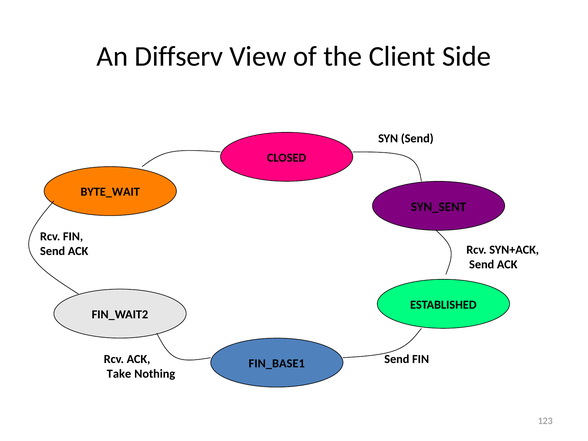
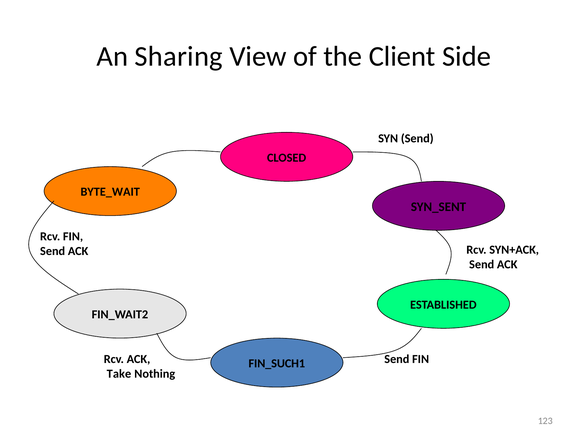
Diffserv: Diffserv -> Sharing (179, 56)
FIN_BASE1: FIN_BASE1 -> FIN_SUCH1 (277, 363)
